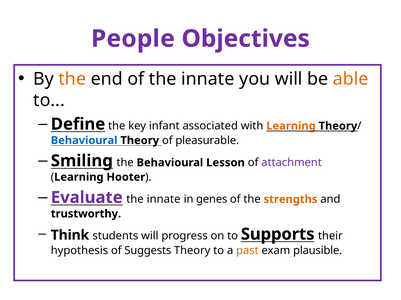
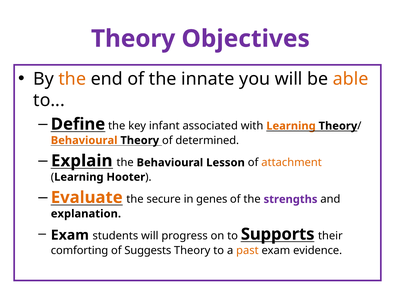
People: People -> Theory (133, 39)
Behavioural colour: blue -> orange (84, 141)
pleasurable: pleasurable -> determined (207, 141)
Smiling: Smiling -> Explain (82, 161)
attachment colour: purple -> orange (292, 163)
Evaluate colour: purple -> orange (87, 198)
innate: innate -> secure (164, 200)
strengths colour: orange -> purple (291, 200)
trustworthy: trustworthy -> explanation (86, 214)
Think: Think -> Exam (70, 236)
hypothesis: hypothesis -> comforting (80, 251)
plausible: plausible -> evidence (318, 251)
